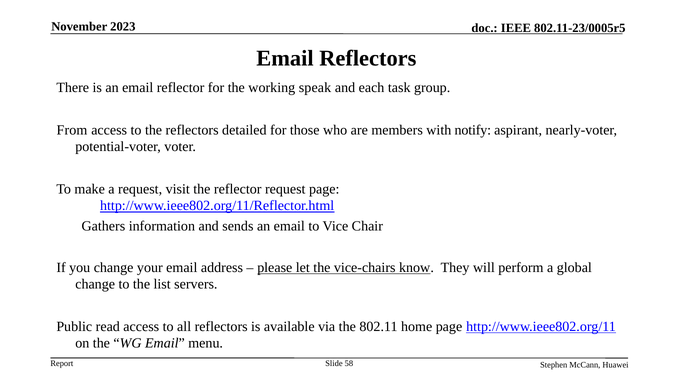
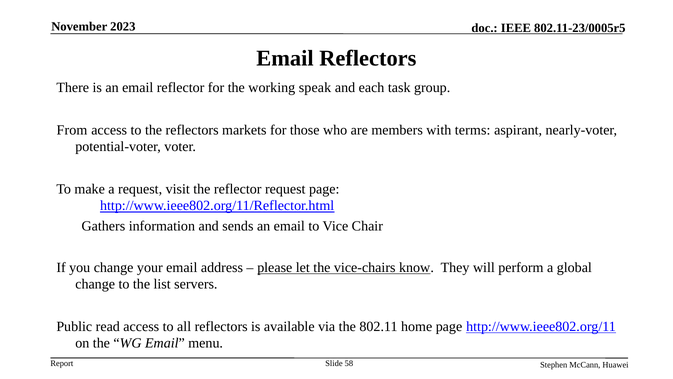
detailed: detailed -> markets (244, 130)
notify: notify -> terms (473, 130)
